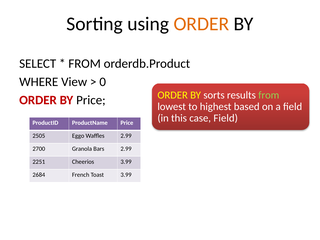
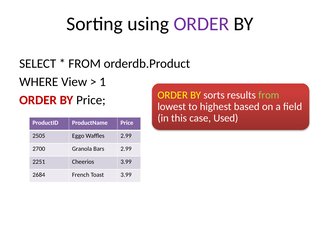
ORDER colour: orange -> purple (201, 24)
0: 0 -> 1 (103, 82)
Field: Field -> Used (226, 118)
